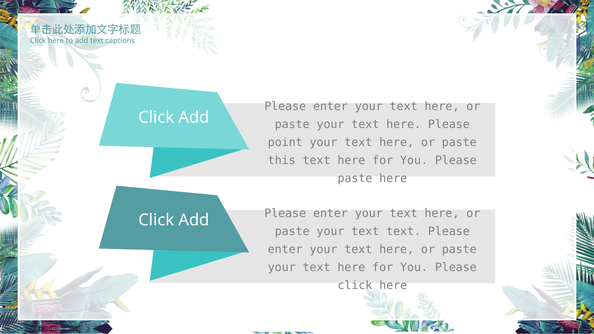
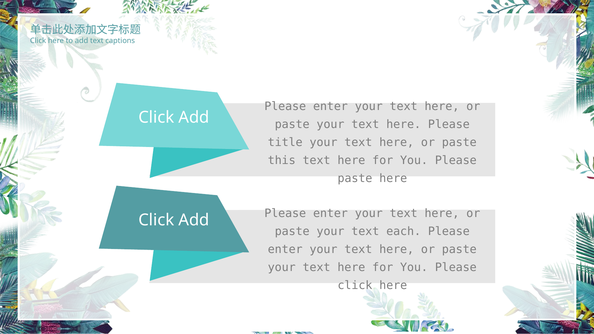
point: point -> title (285, 143)
text text: text -> each (404, 231)
